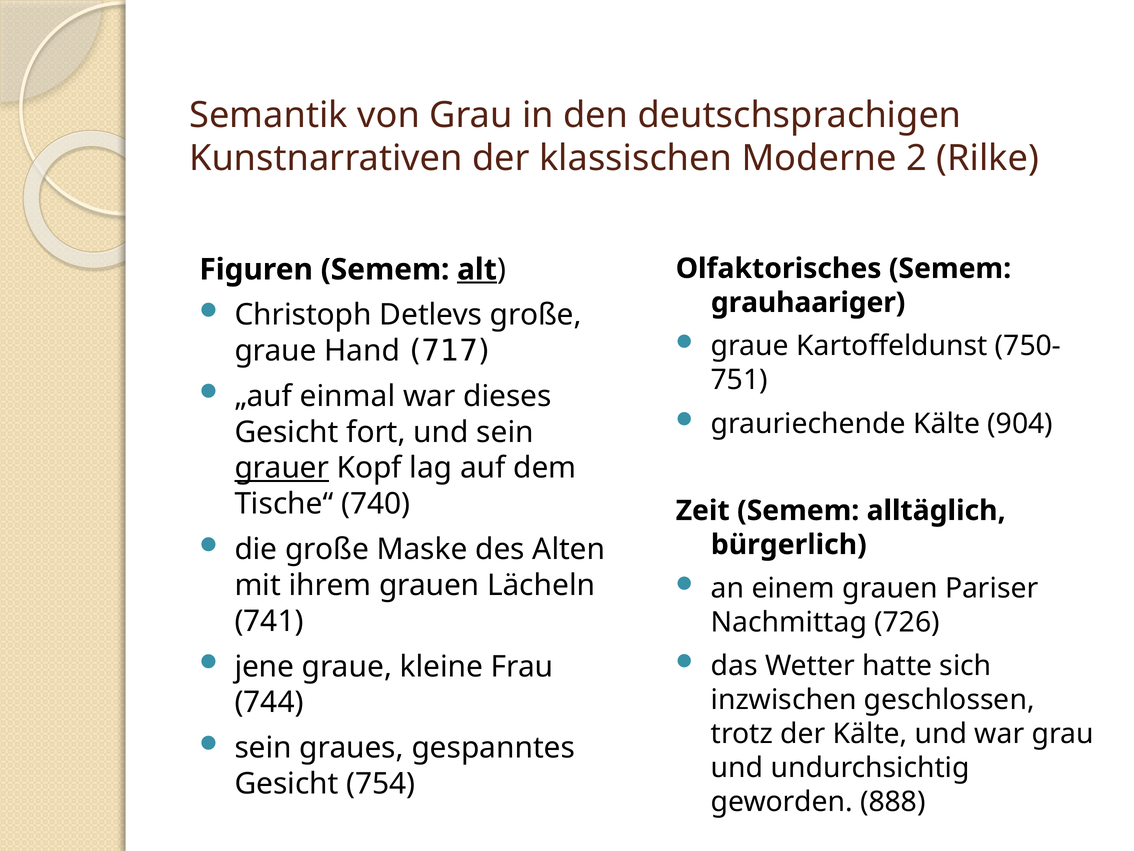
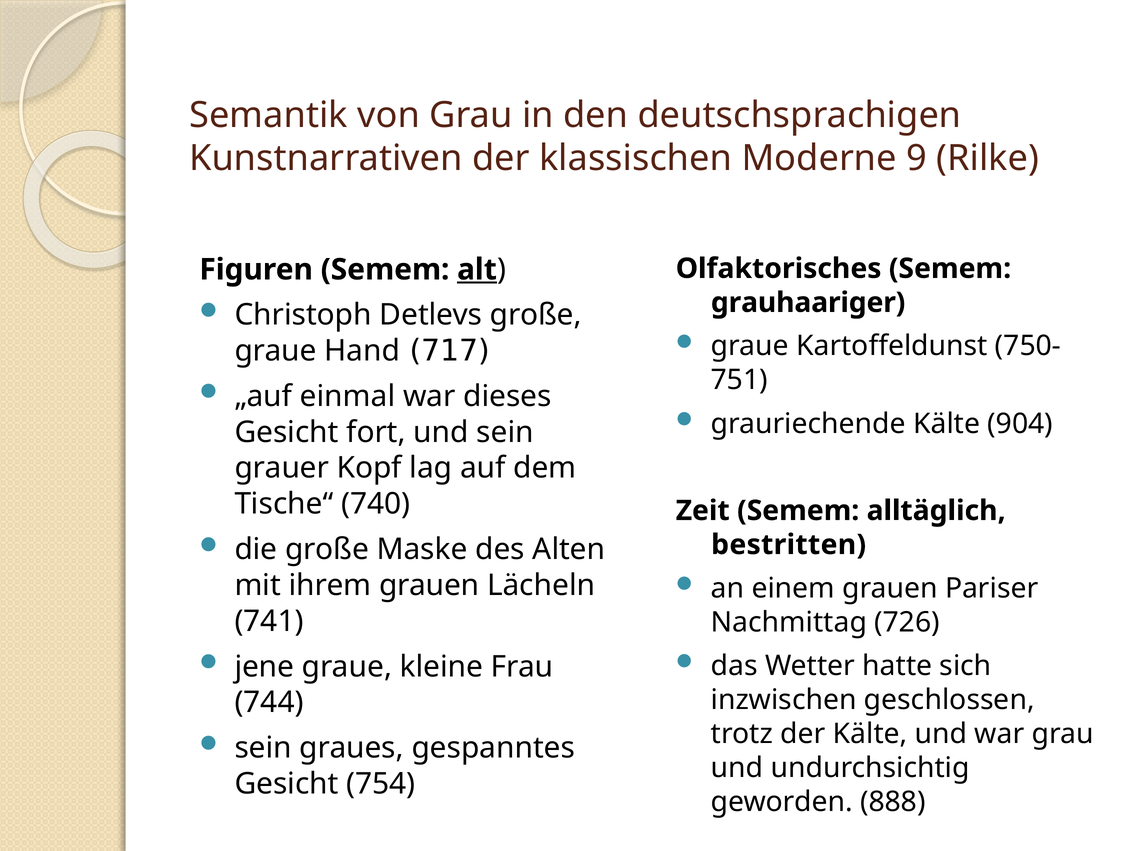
2: 2 -> 9 (917, 158)
grauer underline: present -> none (282, 468)
bürgerlich: bürgerlich -> bestritten (789, 544)
